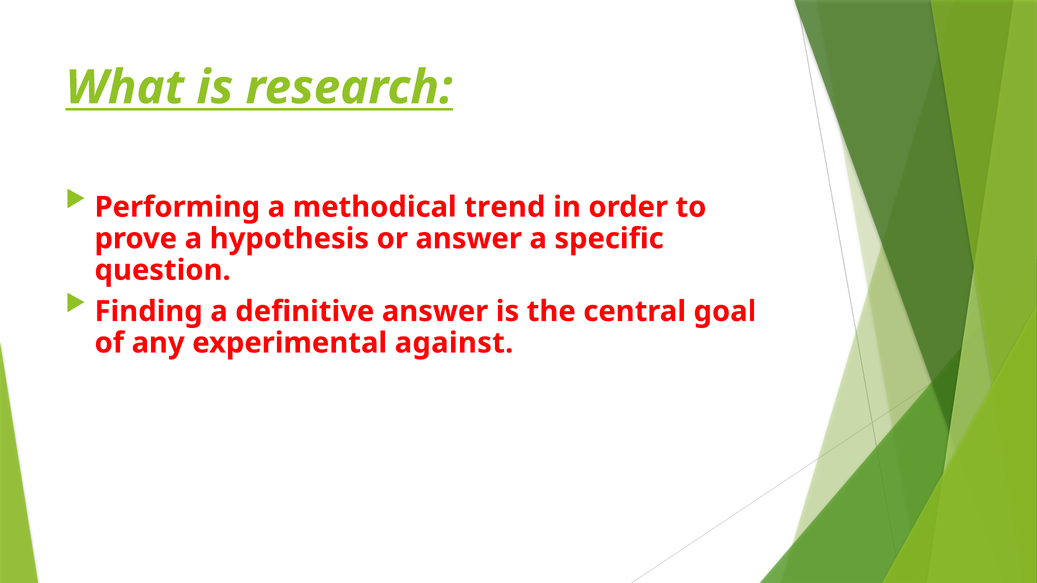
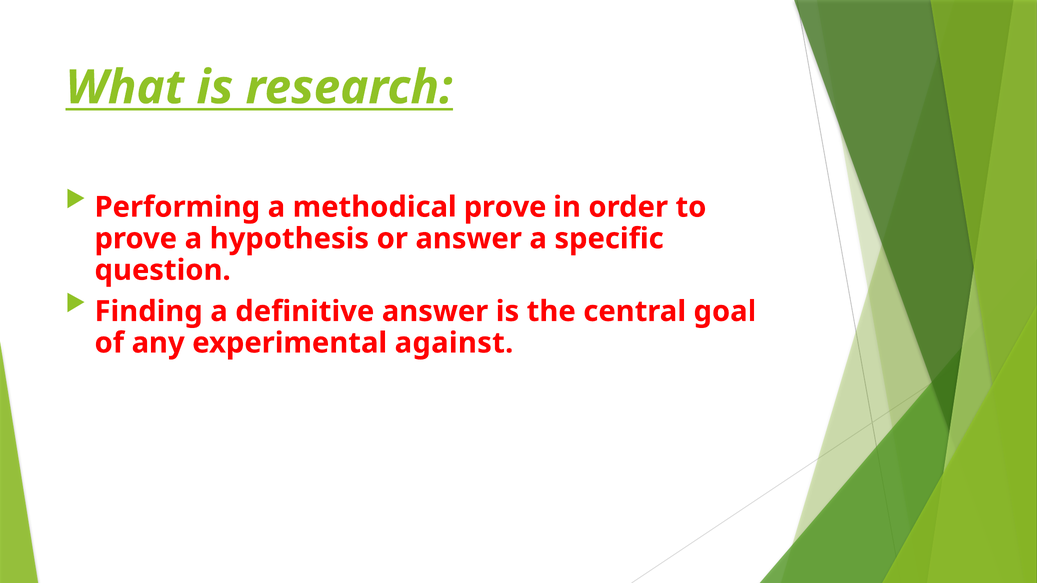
methodical trend: trend -> prove (505, 207)
